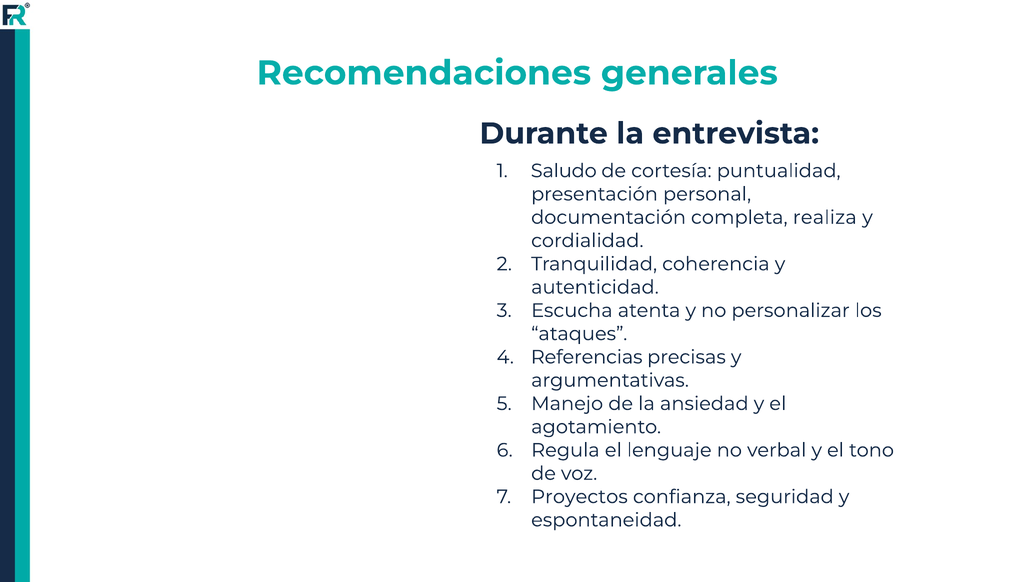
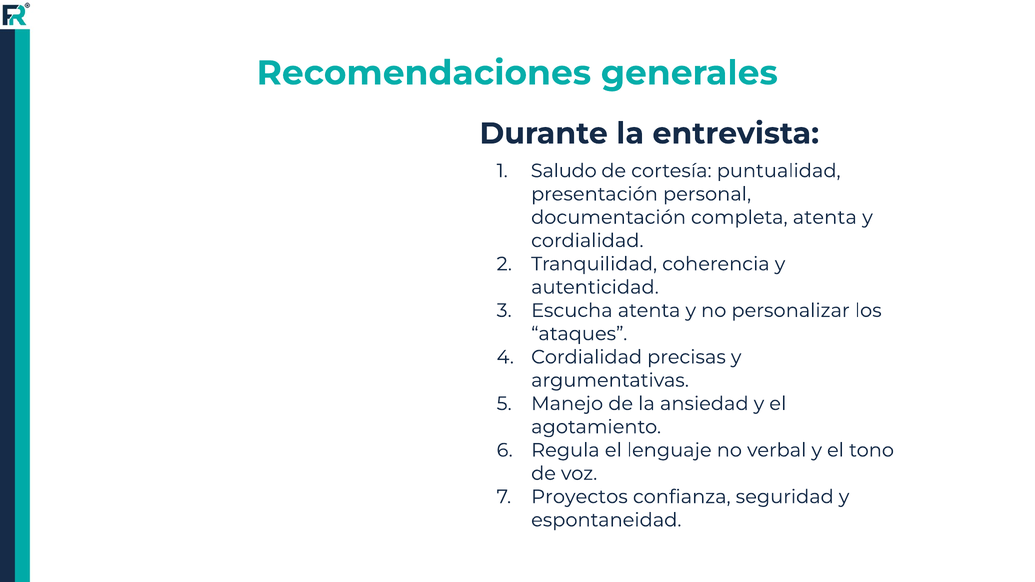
completa realiza: realiza -> atenta (825, 217)
Referencias: Referencias -> Cordialidad (587, 357)
